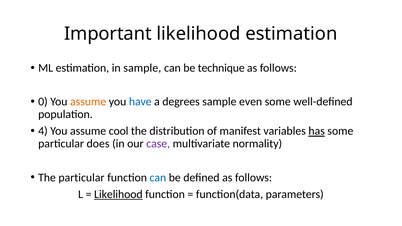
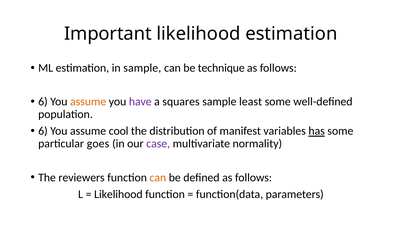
0: 0 -> 6 (43, 102)
have colour: blue -> purple (140, 102)
degrees: degrees -> squares (181, 102)
even: even -> least (251, 102)
4: 4 -> 6 (43, 131)
does: does -> goes (98, 144)
The particular: particular -> reviewers (82, 178)
can colour: blue -> orange (158, 178)
Likelihood underline: present -> none (118, 194)
